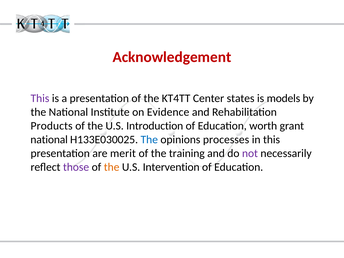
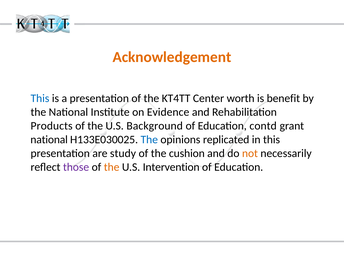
Acknowledgement colour: red -> orange (172, 57)
This colour: purple -> blue (40, 98)
states: states -> worth (241, 98)
models: models -> benefit (283, 98)
Introduction: Introduction -> Background (155, 126)
worth: worth -> contd (263, 126)
processes: processes -> replicated (226, 140)
merit: merit -> study (123, 153)
training: training -> cushion (187, 153)
not colour: purple -> orange (250, 153)
